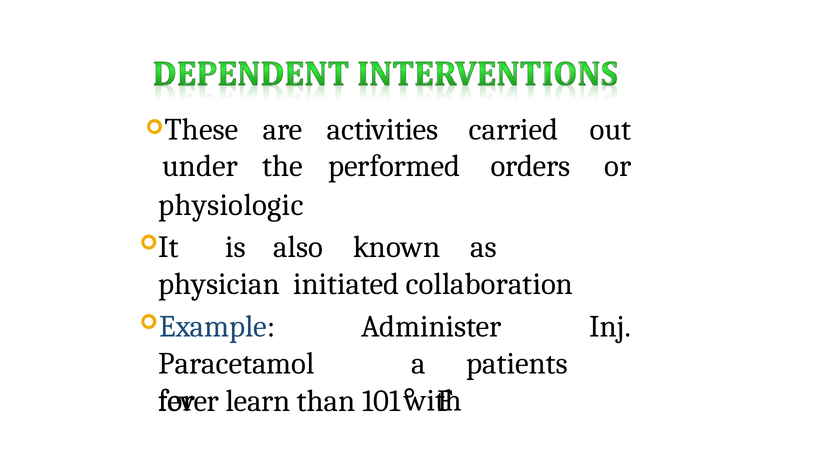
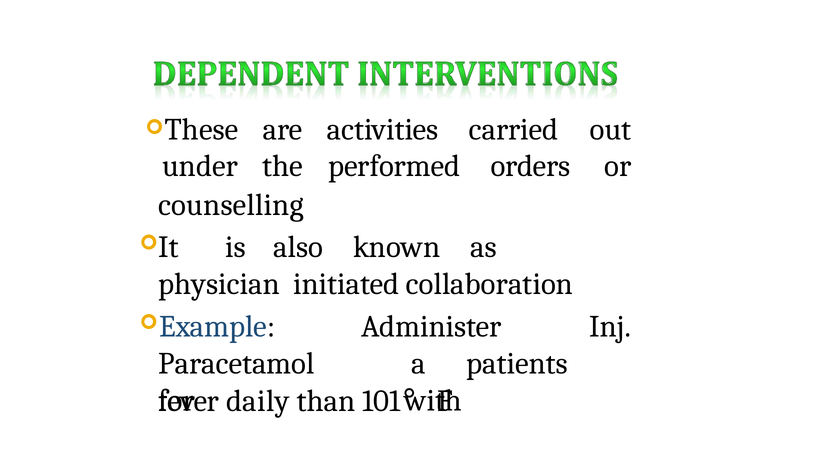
physiologic: physiologic -> counselling (231, 205)
learn: learn -> daily (258, 400)
